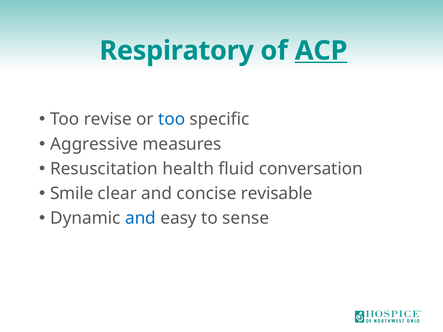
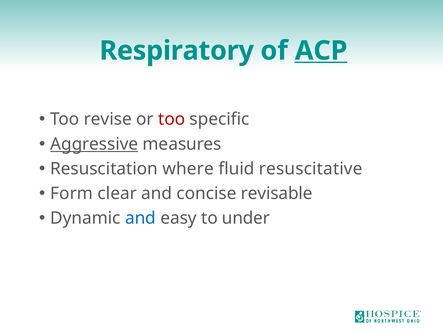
too colour: blue -> red (172, 119)
Aggressive underline: none -> present (94, 144)
health: health -> where (188, 169)
conversation: conversation -> resuscitative (311, 169)
Smile: Smile -> Form (72, 194)
sense: sense -> under (246, 218)
